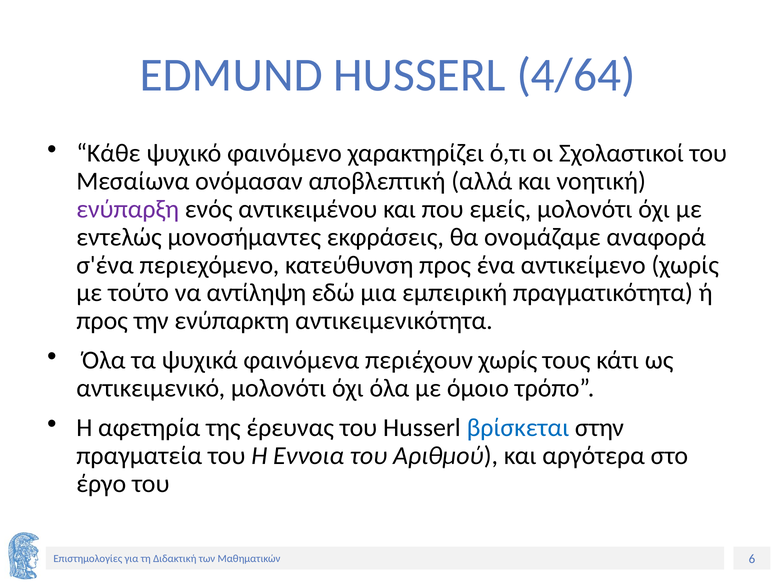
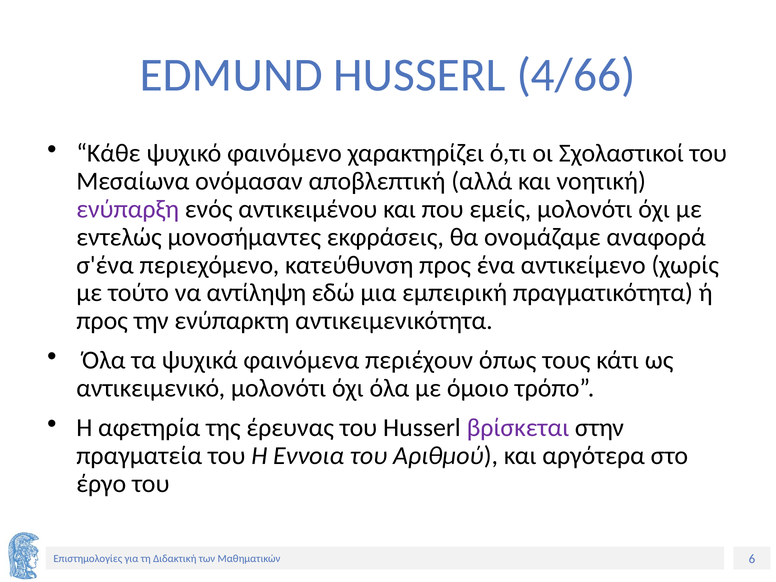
4/64: 4/64 -> 4/66 (576, 75)
περιέχουν χωρίς: χωρίς -> όπως (508, 360)
βρίσκεται colour: blue -> purple (518, 428)
